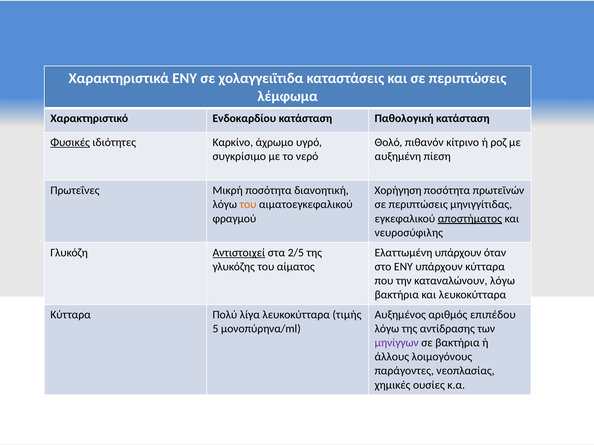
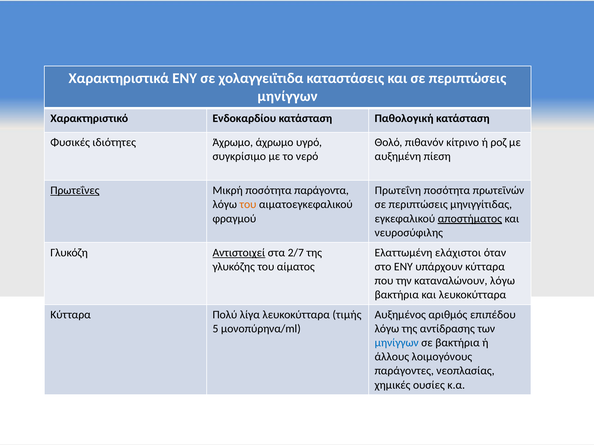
λέμφωμα: λέμφωμα -> μηνίγγων (288, 96)
Φυσικές underline: present -> none (70, 143)
ιδιότητες Καρκίνο: Καρκίνο -> Άχρωμο (233, 143)
Πρωτεΐνες underline: none -> present (75, 191)
διανοητική: διανοητική -> παράγοντα (322, 191)
Χορήγηση: Χορήγηση -> Πρωτεΐνη (398, 191)
2/5: 2/5 -> 2/7 (296, 253)
Ελαττωμένη υπάρχουν: υπάρχουν -> ελάχιστοι (458, 253)
μηνίγγων colour: purple -> blue (397, 343)
